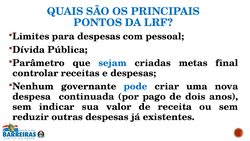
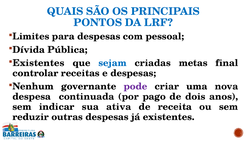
Parâmetro: Parâmetro -> Existentes (38, 63)
pode colour: blue -> purple (135, 86)
valor: valor -> ativa (119, 107)
